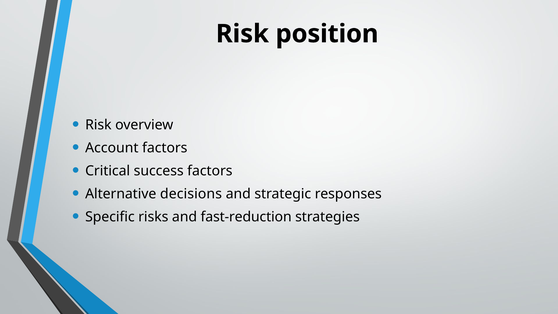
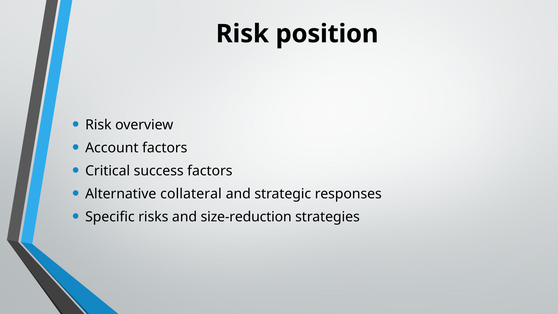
decisions: decisions -> collateral (191, 194)
fast-reduction: fast-reduction -> size-reduction (246, 217)
